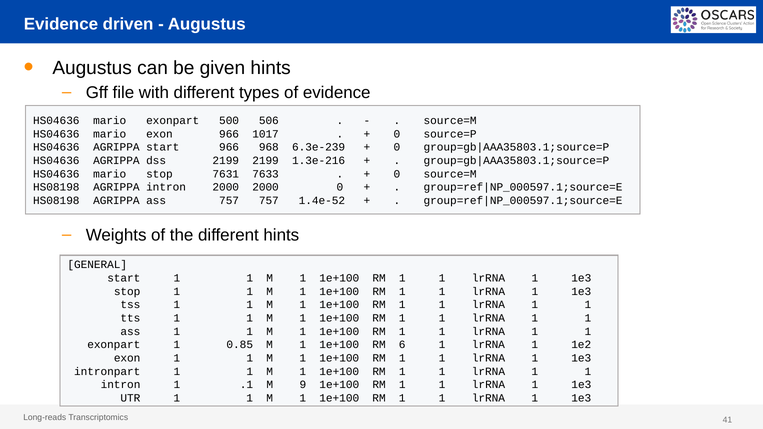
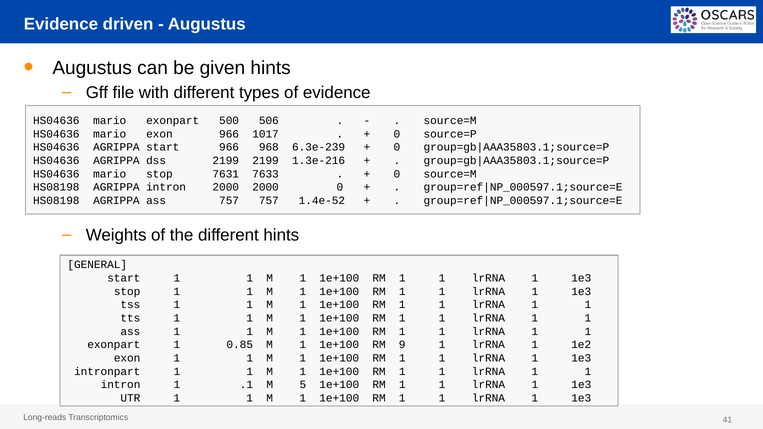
6: 6 -> 9 (402, 345)
9: 9 -> 5 (303, 385)
